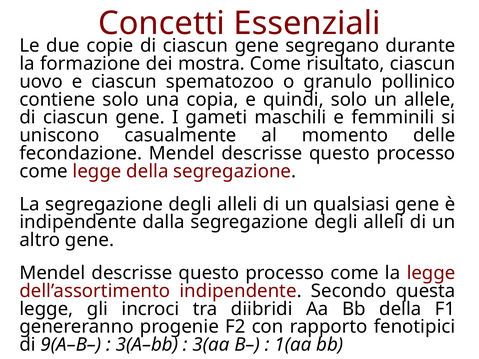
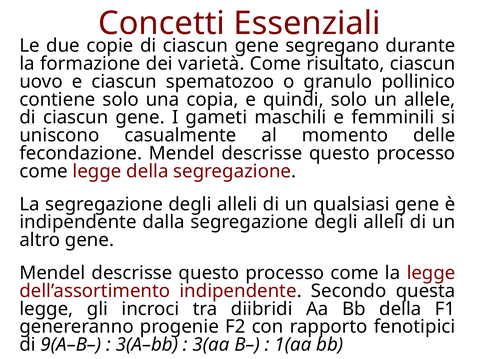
mostra: mostra -> varietà (211, 64)
